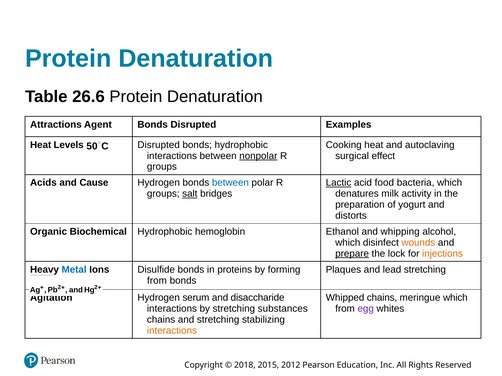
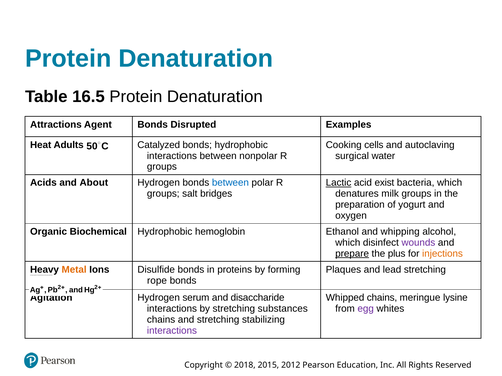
26.6: 26.6 -> 16.5 (88, 97)
Levels: Levels -> Adults (69, 145)
Disrupted: Disrupted -> Catalyzed (159, 145)
Cooking heat: heat -> cells (374, 145)
nonpolar underline: present -> none (258, 156)
effect: effect -> water (383, 156)
Cause: Cause -> About (94, 183)
food: food -> exist (384, 183)
salt underline: present -> none (190, 194)
milk activity: activity -> groups (416, 194)
distorts: distorts -> oxygen (351, 216)
wounds colour: orange -> purple (418, 243)
the lock: lock -> plus (397, 254)
Metal colour: blue -> orange (74, 270)
from: from -> rope (157, 281)
meringue which: which -> lysine (455, 298)
interactions colour: orange -> purple (172, 331)
